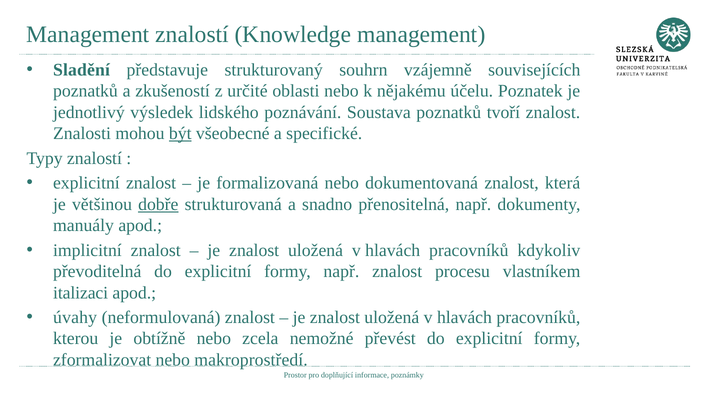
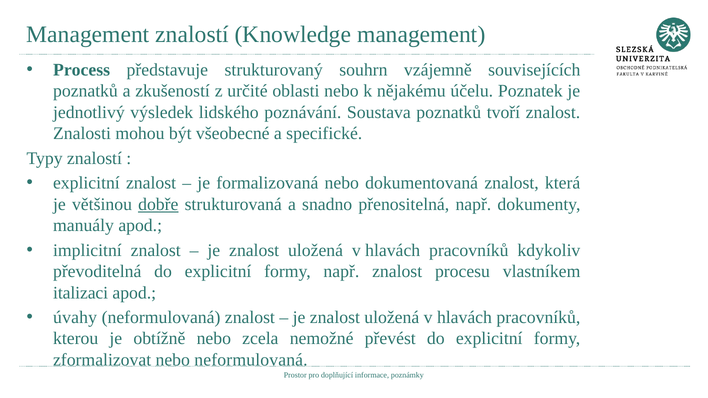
Sladění: Sladění -> Process (82, 70)
být underline: present -> none (180, 134)
nebo makroprostředí: makroprostředí -> neformulovaná (251, 360)
